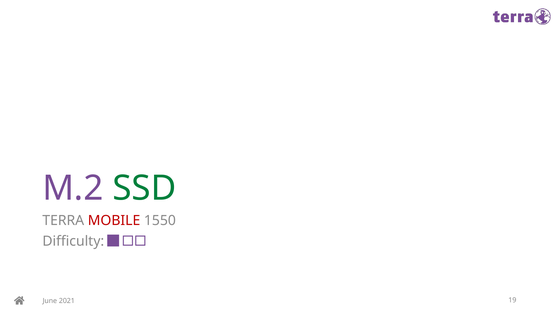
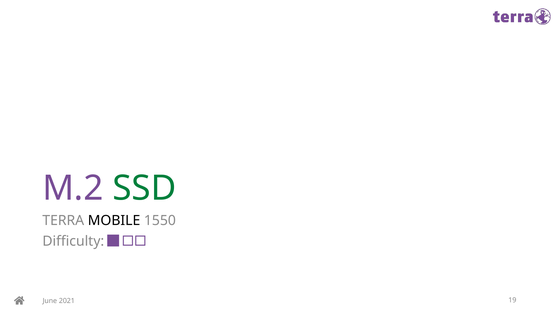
MOBILE colour: red -> black (114, 220)
